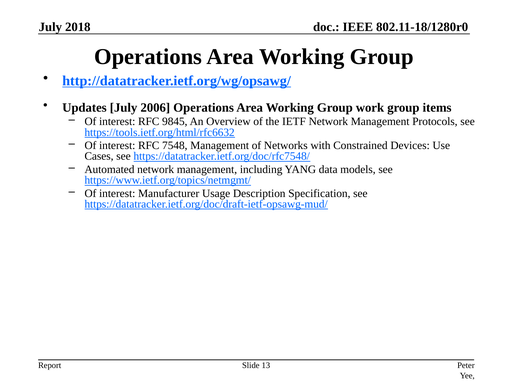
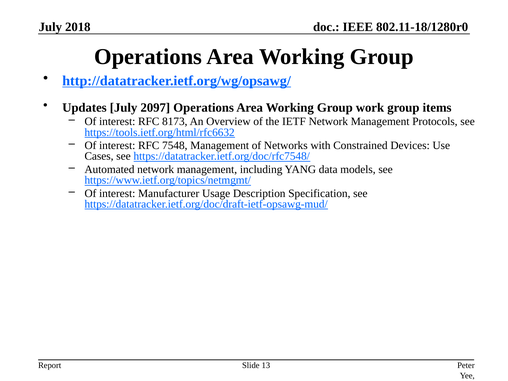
2006: 2006 -> 2097 (155, 108)
9845: 9845 -> 8173 (175, 121)
